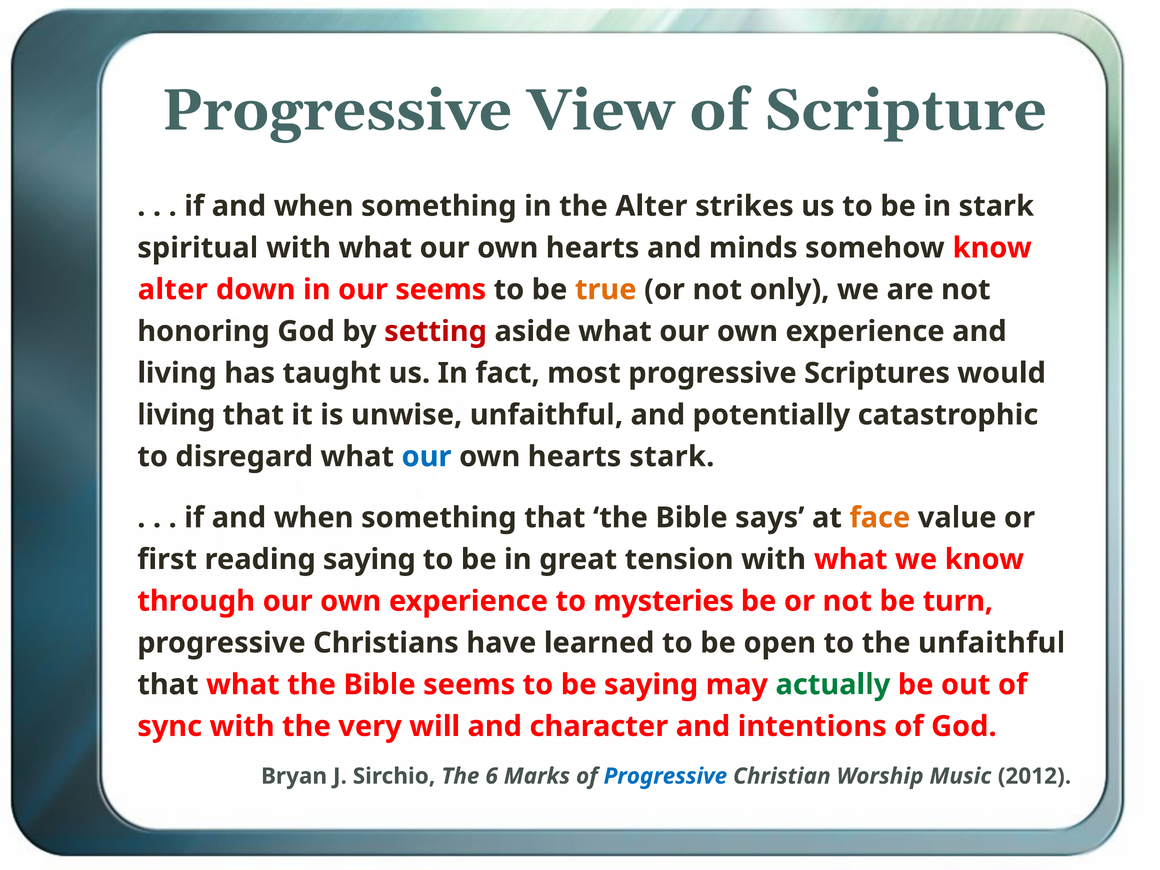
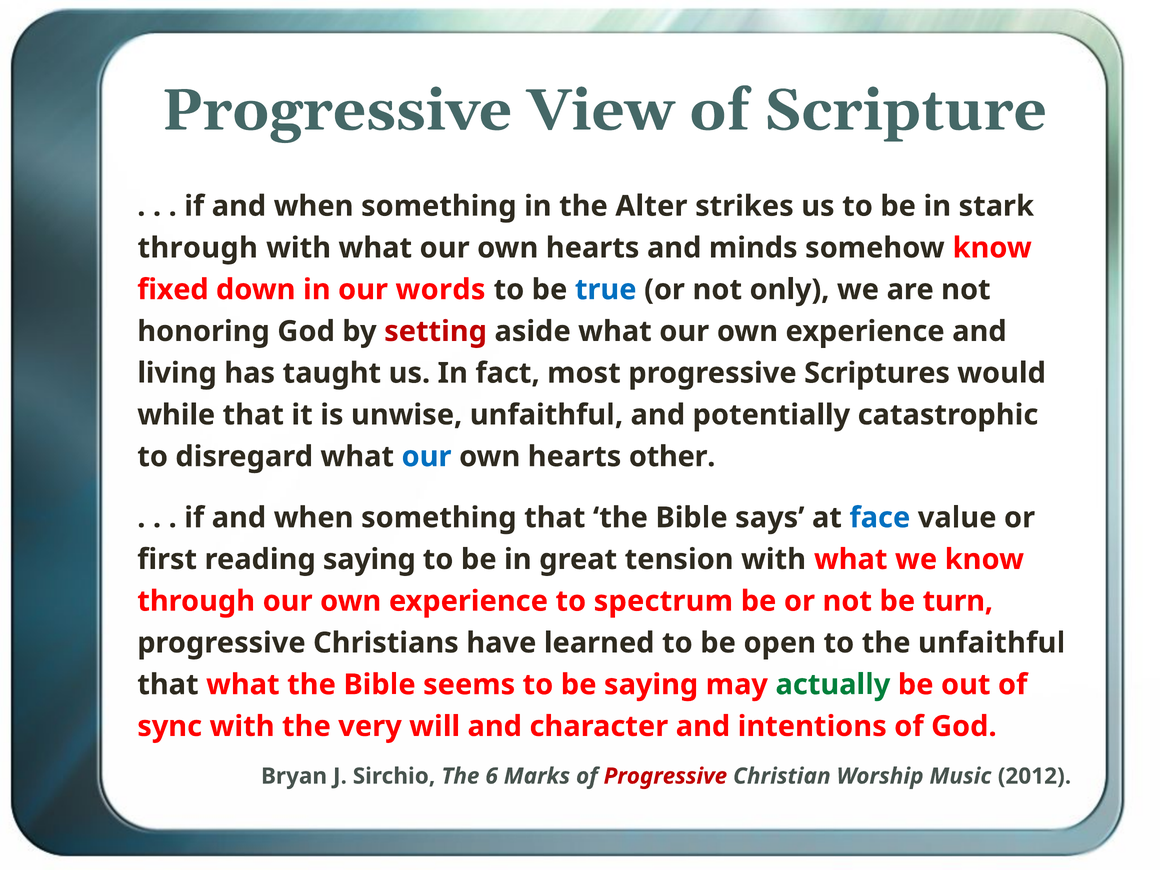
spiritual: spiritual -> through (198, 248)
alter: alter -> fixed (173, 290)
our seems: seems -> words (440, 290)
true colour: orange -> blue (606, 290)
living: living -> while (176, 415)
hearts stark: stark -> other (672, 457)
face colour: orange -> blue (880, 518)
mysteries: mysteries -> spectrum (663, 601)
Progressive colour: blue -> red (665, 776)
